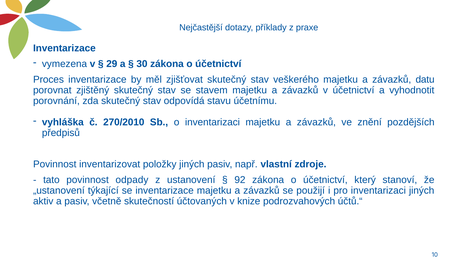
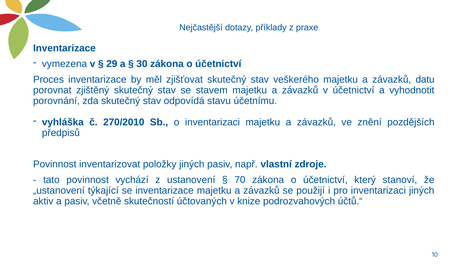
odpady: odpady -> vychází (132, 180)
92: 92 -> 70 (240, 180)
